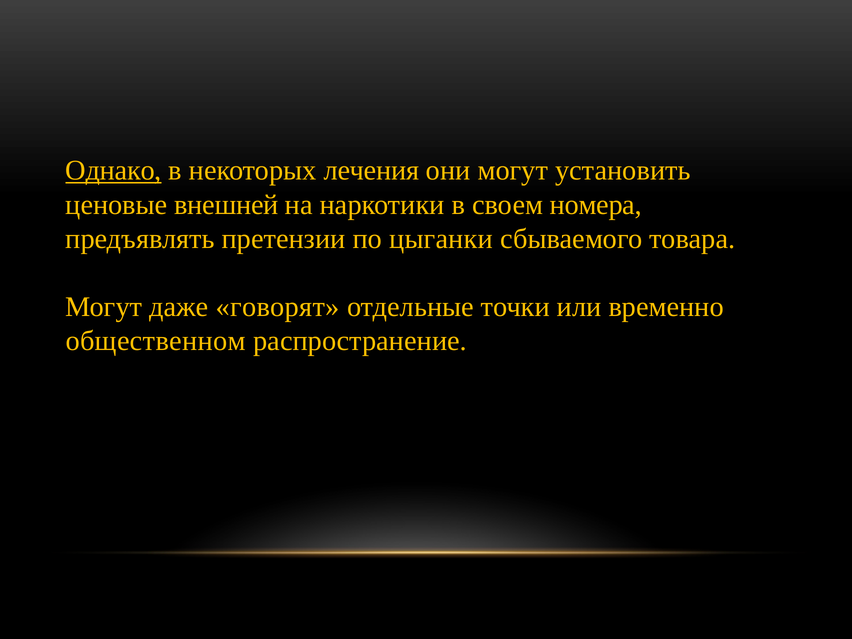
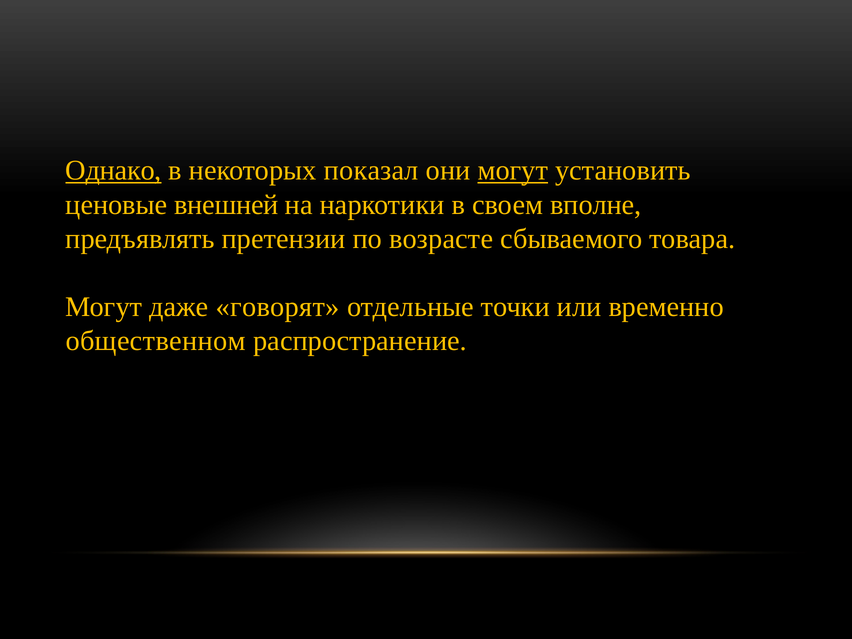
лечения: лечения -> показал (371, 171)
могут underline: none -> present (513, 171)
номера: номера -> вполне (596, 205)
цыганки: цыганки -> возрасте (441, 239)
